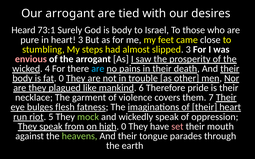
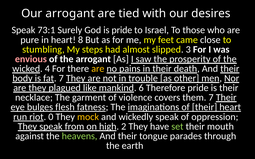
Heard: Heard -> Speak (23, 30)
is body: body -> pride (122, 30)
heart 3: 3 -> 8 (81, 40)
are colour: light blue -> yellow (98, 69)
fat 0: 0 -> 7 (61, 78)
5: 5 -> 0 (51, 117)
mock colour: light green -> yellow (88, 117)
high 0: 0 -> 2 (124, 127)
set colour: pink -> light green (177, 127)
